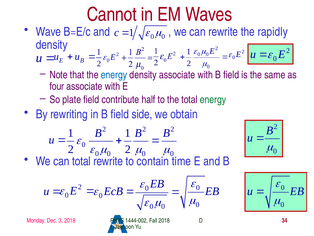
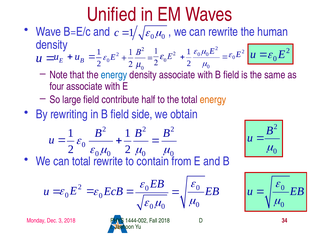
Cannot: Cannot -> Unified (112, 14)
rapidly: rapidly -> human (273, 32)
plate: plate -> large (72, 100)
energy colour: green -> orange (213, 100)
time: time -> from (182, 161)
